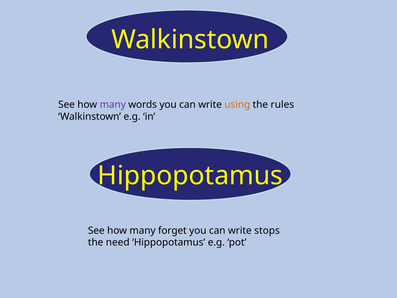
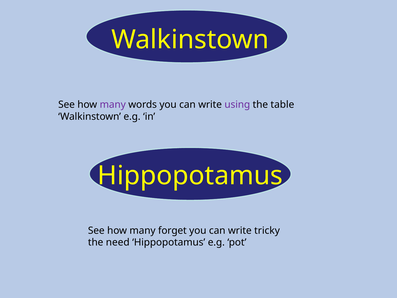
using colour: orange -> purple (237, 105)
rules: rules -> table (282, 105)
stops: stops -> tricky (267, 230)
